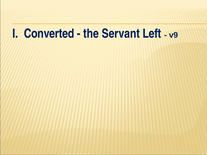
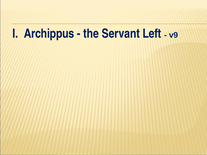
Converted: Converted -> Archippus (49, 34)
